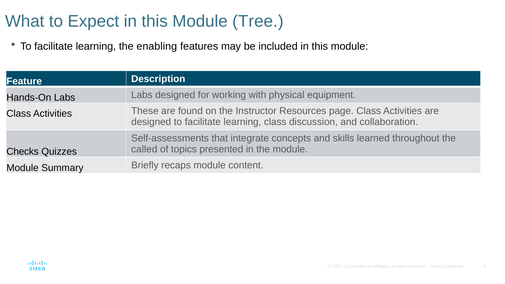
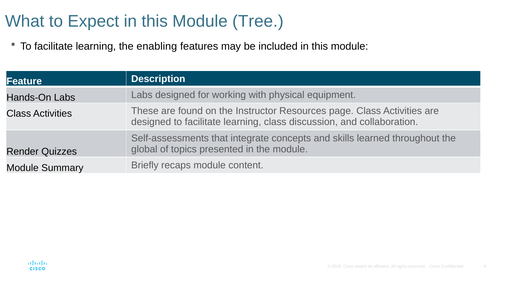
called: called -> global (144, 149)
Checks: Checks -> Render (23, 152)
